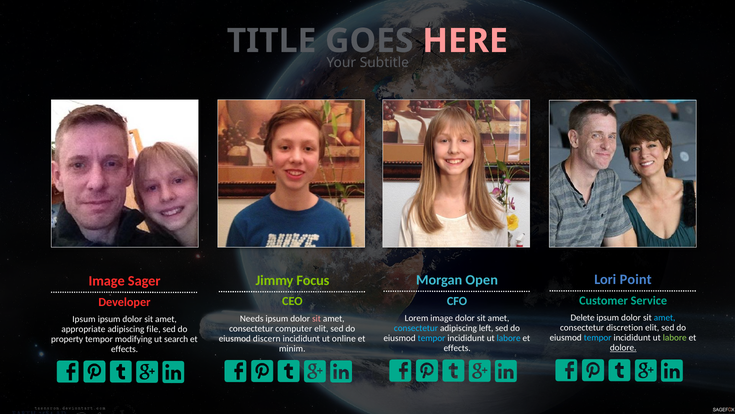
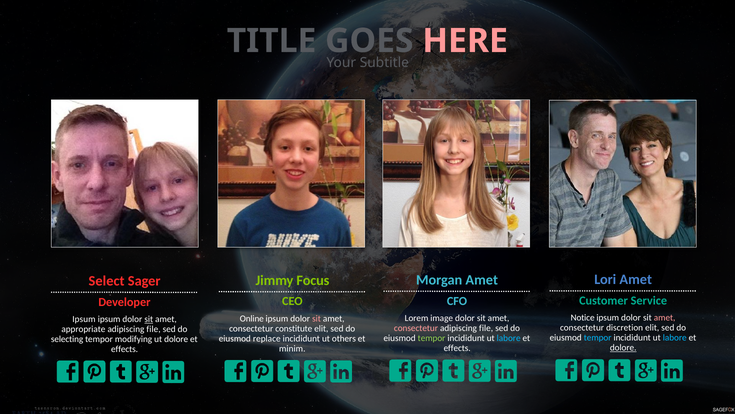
Lori Point: Point -> Amet (636, 279)
Morgan Open: Open -> Amet (482, 280)
Image: Image -> Select (107, 280)
Delete: Delete -> Notice (583, 317)
amet colour: light blue -> pink (665, 317)
Needs: Needs -> Online (252, 318)
sit underline: none -> present (149, 319)
consectetur colour: light blue -> pink (416, 328)
left: left -> file (486, 328)
computer: computer -> constitute (294, 328)
labore colour: light green -> light blue (675, 337)
tempor colour: light blue -> light green (432, 338)
discern: discern -> replace (267, 338)
online: online -> others (344, 338)
property: property -> selecting (67, 339)
ut search: search -> dolore (176, 339)
